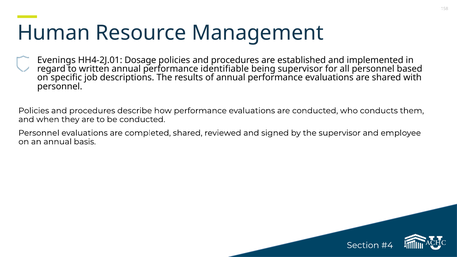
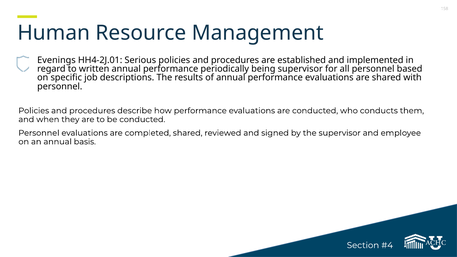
Dosage: Dosage -> Serious (140, 60)
identifiable: identifiable -> periodically (225, 69)
